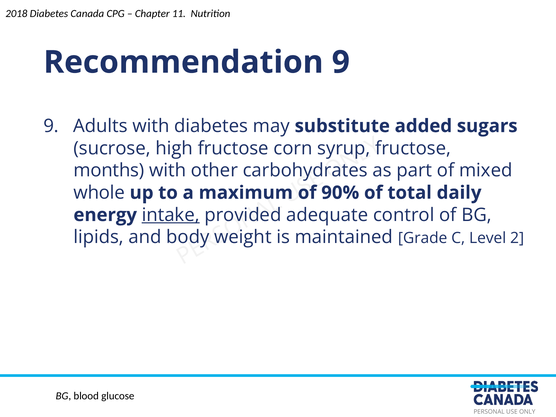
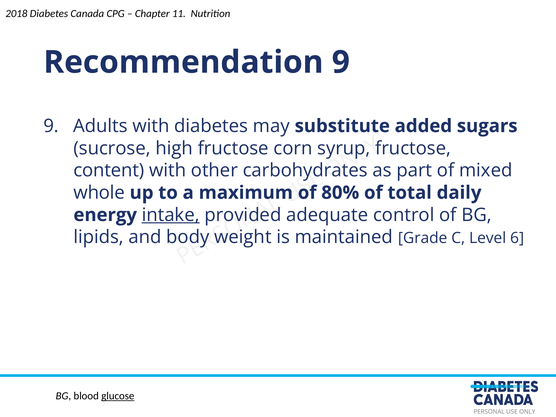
months: months -> content (109, 170)
90%: 90% -> 80% (340, 193)
2: 2 -> 6 (517, 238)
glucose underline: none -> present (118, 396)
